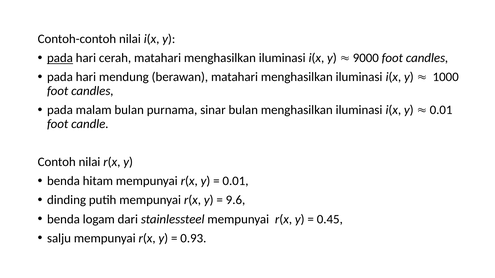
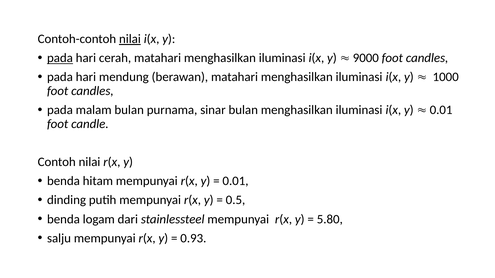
nilai underline: none -> present (130, 39)
9.6: 9.6 -> 0.5 (235, 200)
0.45: 0.45 -> 5.80 (330, 219)
